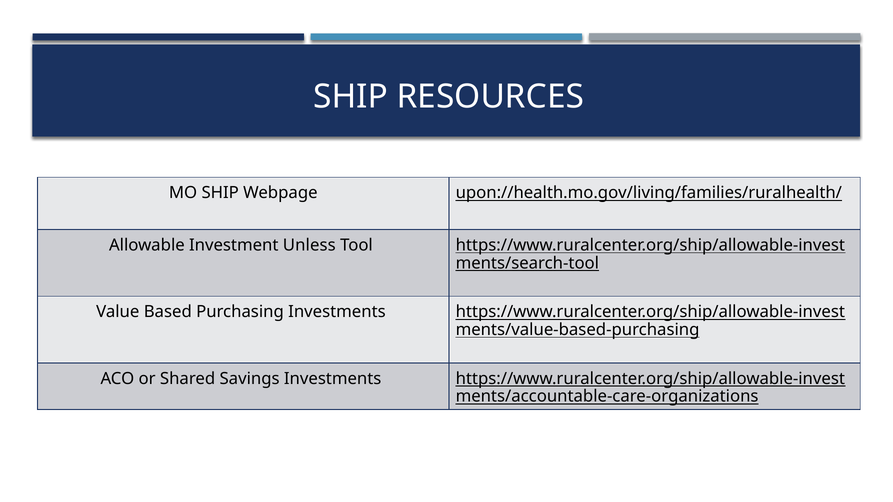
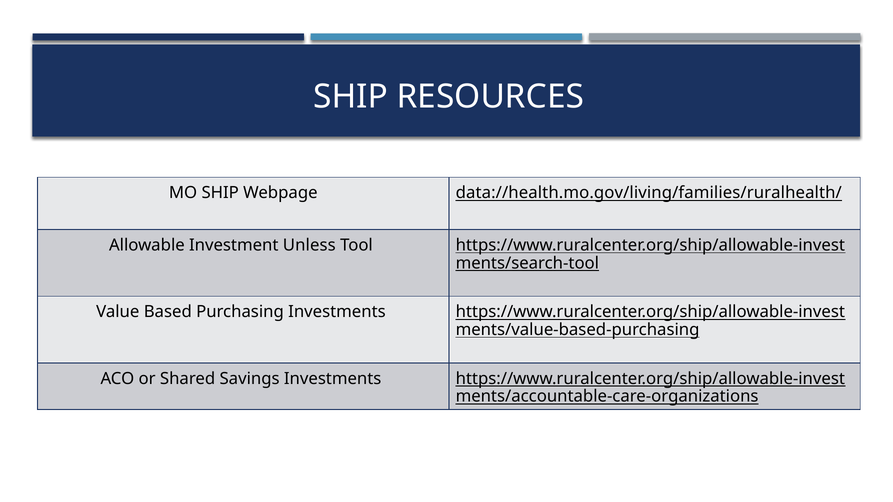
upon://health.mo.gov/living/families/ruralhealth/: upon://health.mo.gov/living/families/ruralhealth/ -> data://health.mo.gov/living/families/ruralhealth/ (649, 193)
